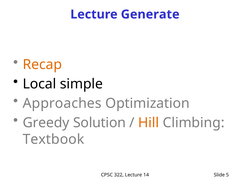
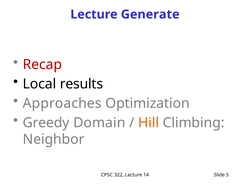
Recap colour: orange -> red (42, 65)
simple: simple -> results (81, 84)
Solution: Solution -> Domain (99, 123)
Textbook: Textbook -> Neighbor (54, 140)
